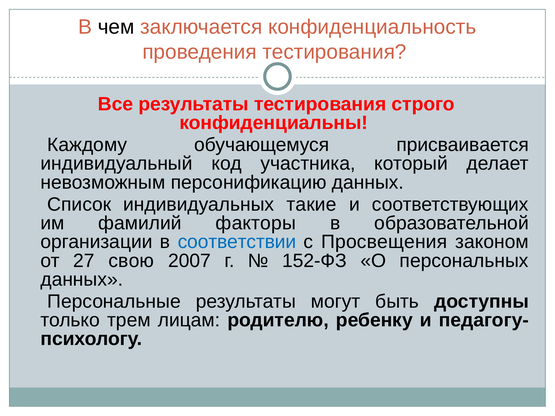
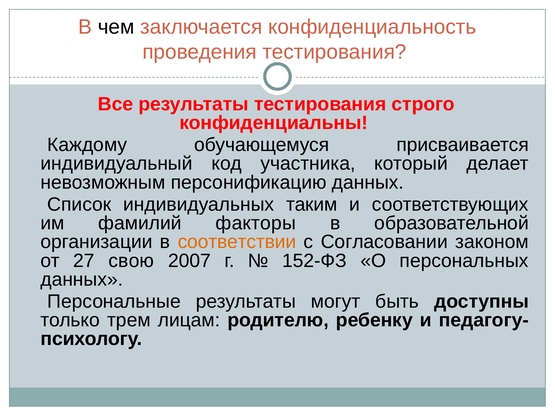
такие: такие -> таким (312, 205)
соответствии colour: blue -> orange (237, 242)
Просвещения: Просвещения -> Согласовании (384, 242)
